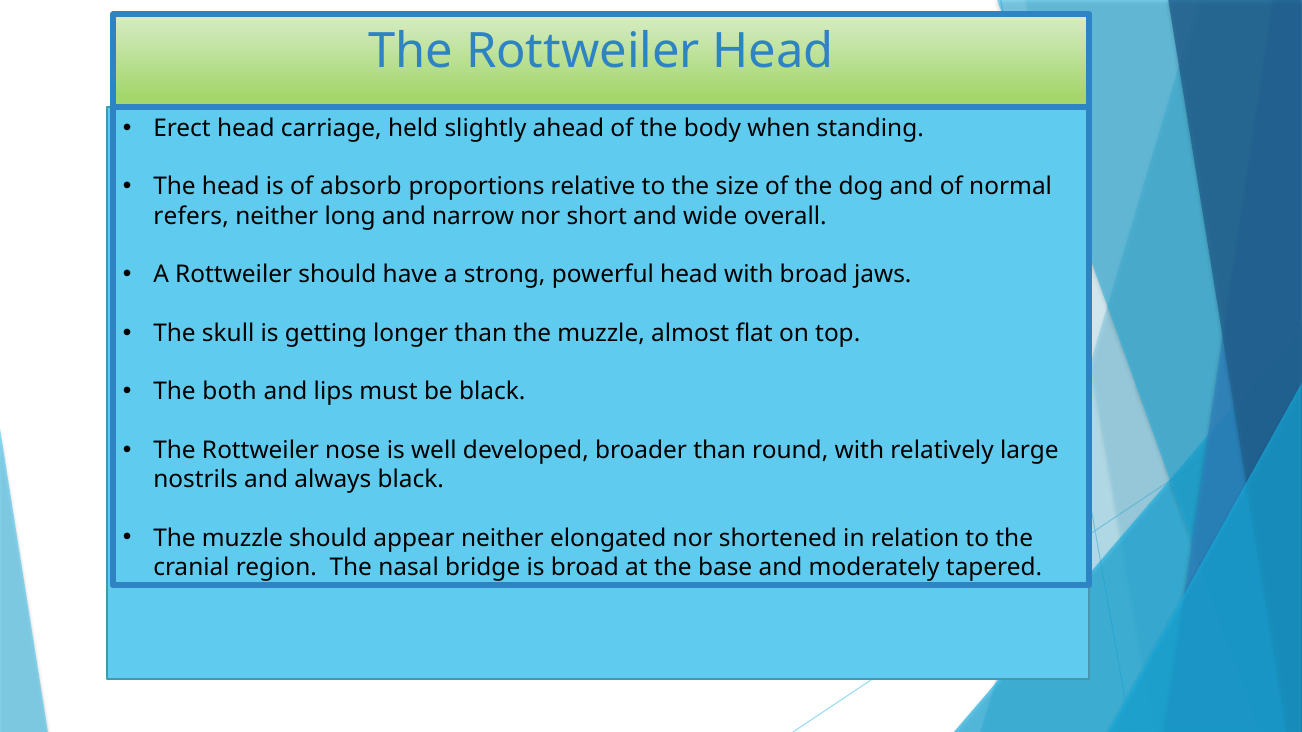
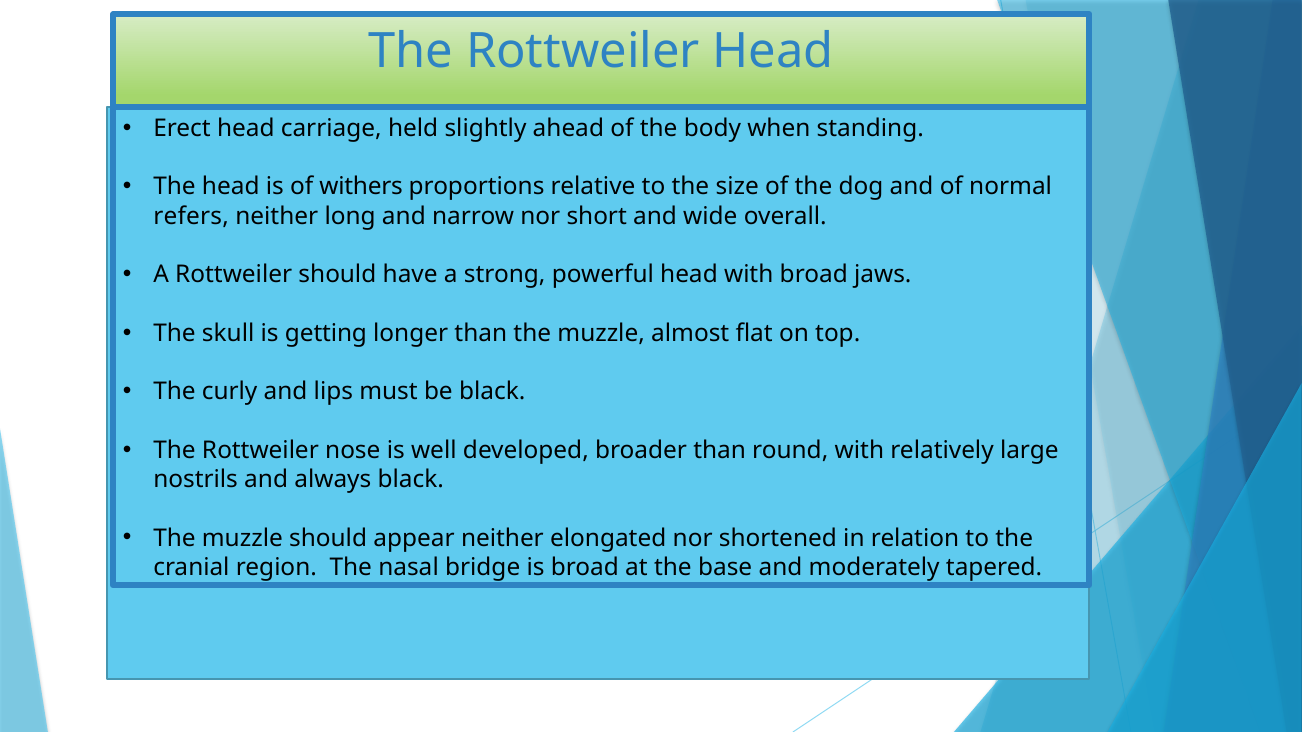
absorb: absorb -> withers (361, 187)
both: both -> curly (230, 392)
